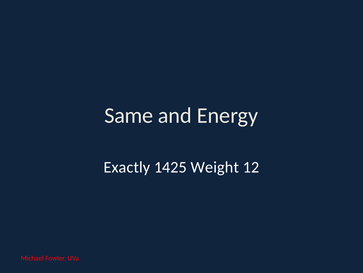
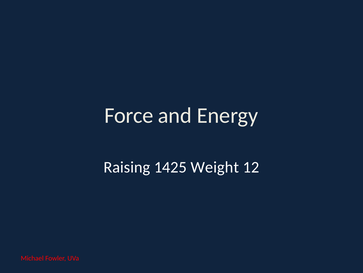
Same: Same -> Force (129, 115)
Exactly: Exactly -> Raising (127, 167)
